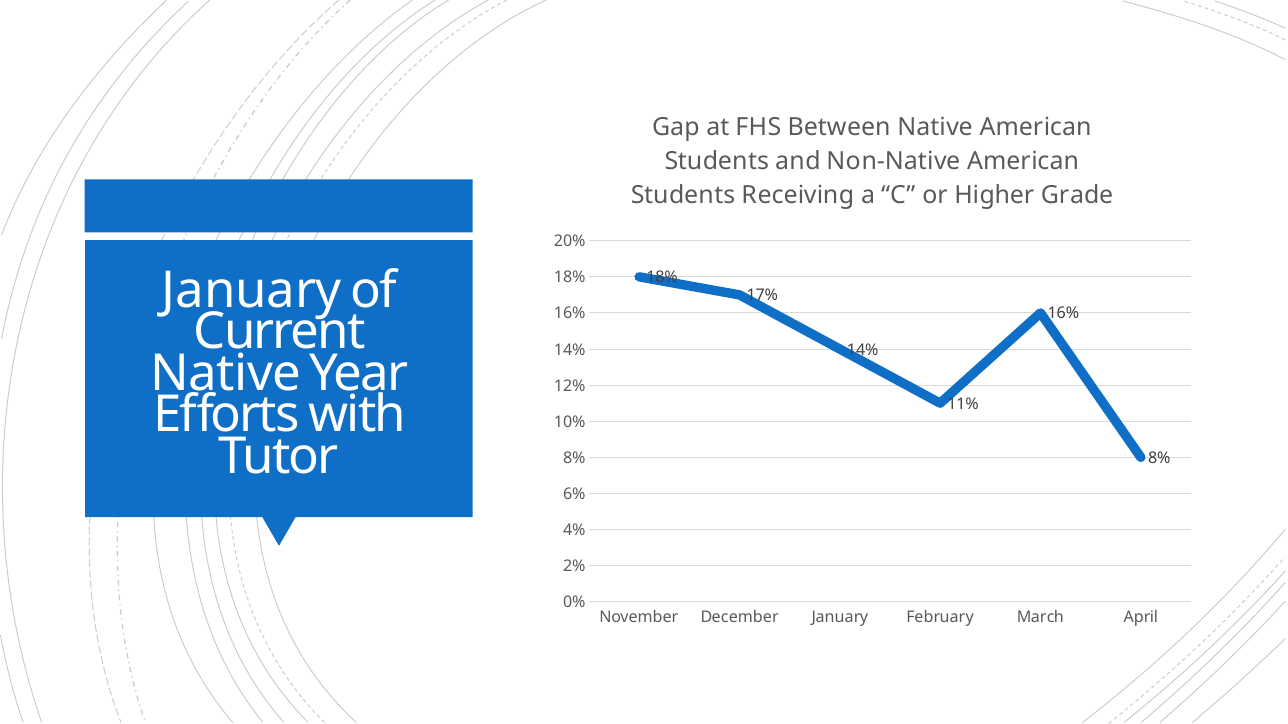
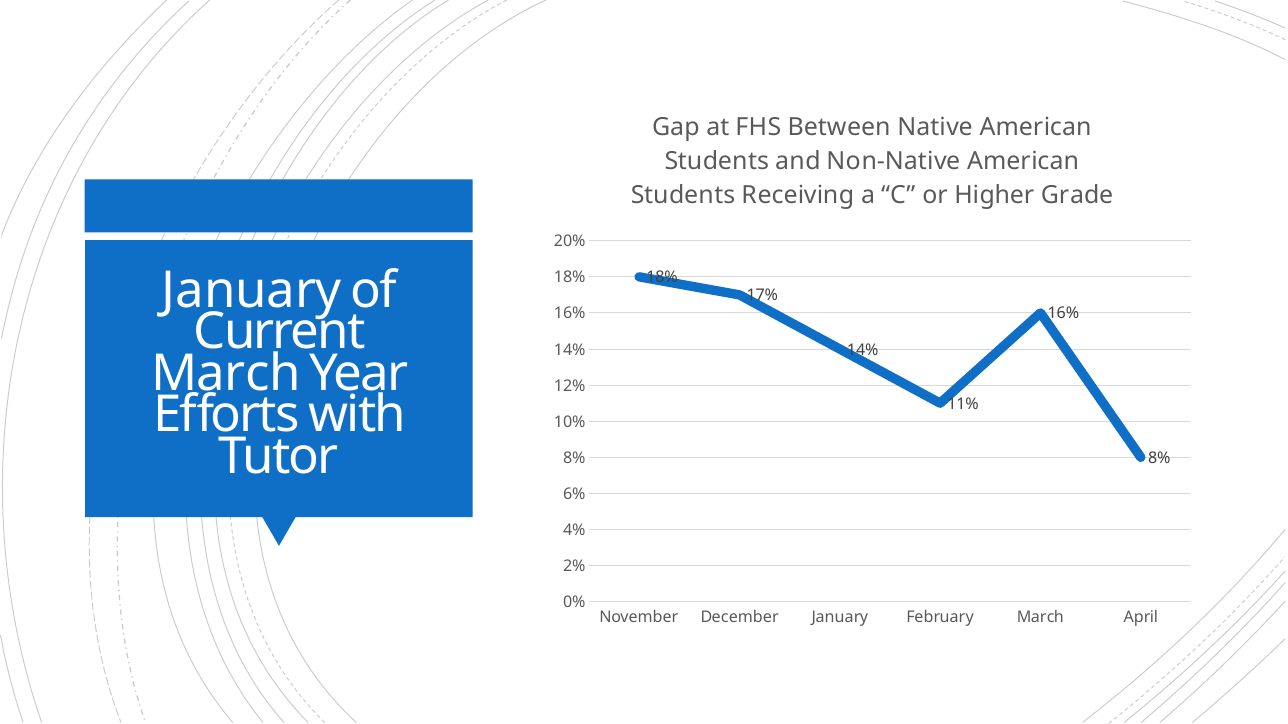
Native: Native -> March (226, 374)
